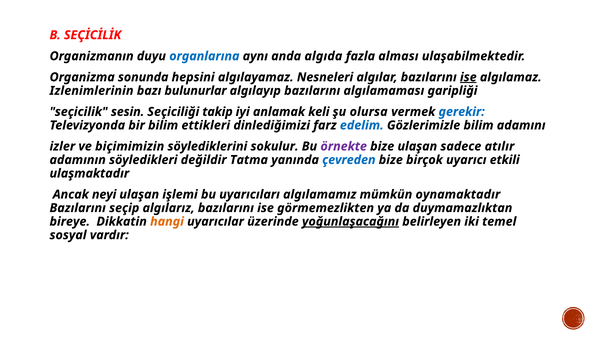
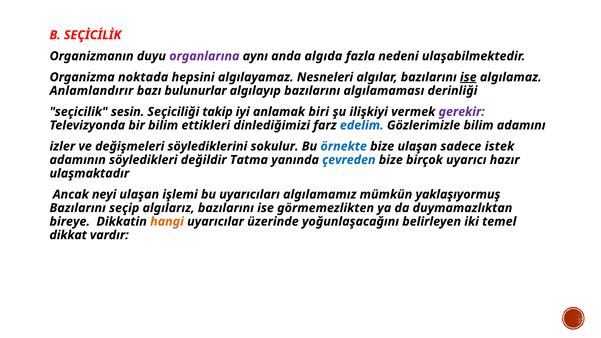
organlarına colour: blue -> purple (204, 56)
alması: alması -> nedeni (398, 56)
sonunda: sonunda -> noktada (143, 77)
Izlenimlerinin: Izlenimlerinin -> Anlamlandırır (92, 91)
garipliği: garipliği -> derinliği (452, 91)
keli: keli -> biri (319, 112)
olursa: olursa -> ilişkiyi (369, 112)
gerekir colour: blue -> purple (462, 112)
biçimimizin: biçimimizin -> değişmeleri (130, 146)
örnekte colour: purple -> blue (344, 146)
atılır: atılır -> istek (499, 146)
etkili: etkili -> hazır (505, 160)
oynamaktadır: oynamaktadır -> yaklaşıyormuş (458, 194)
yoğunlaşacağını underline: present -> none (350, 222)
sosyal: sosyal -> dikkat (68, 235)
